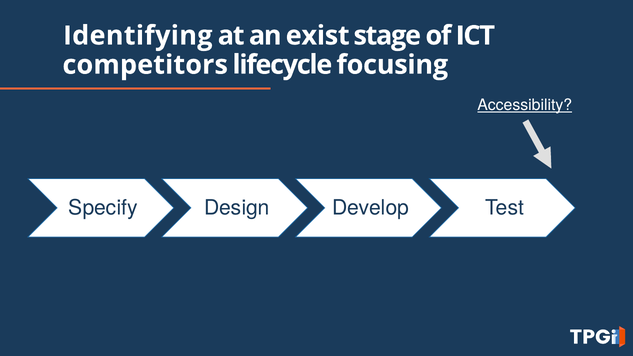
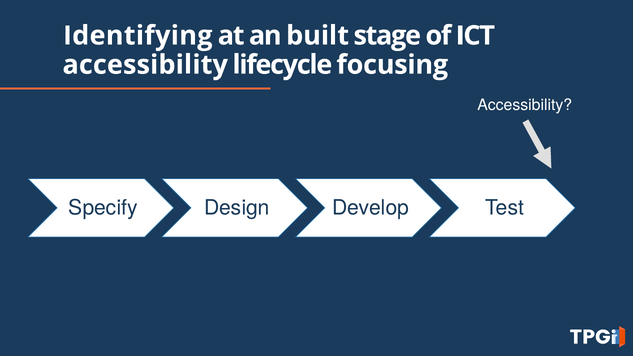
exist: exist -> built (318, 36)
competitors: competitors -> accessibility (145, 65)
Accessibility underline: present -> none (525, 105)
